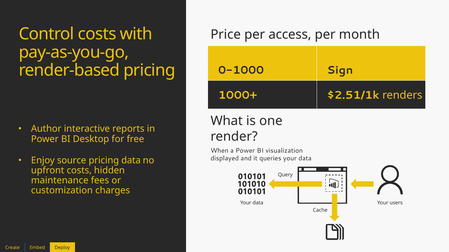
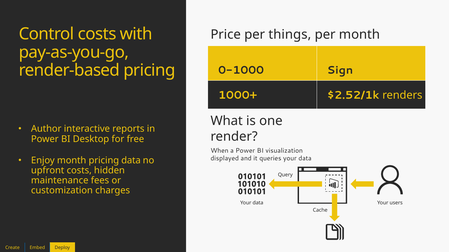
access: access -> things (290, 35)
$2.51/1k: $2.51/1k -> $2.52/1k (353, 95)
Enjoy source: source -> month (72, 161)
